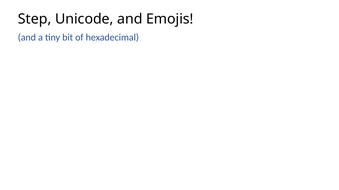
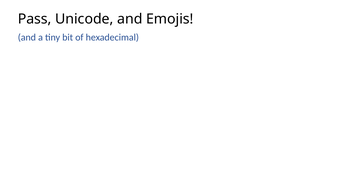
Step: Step -> Pass (35, 19)
